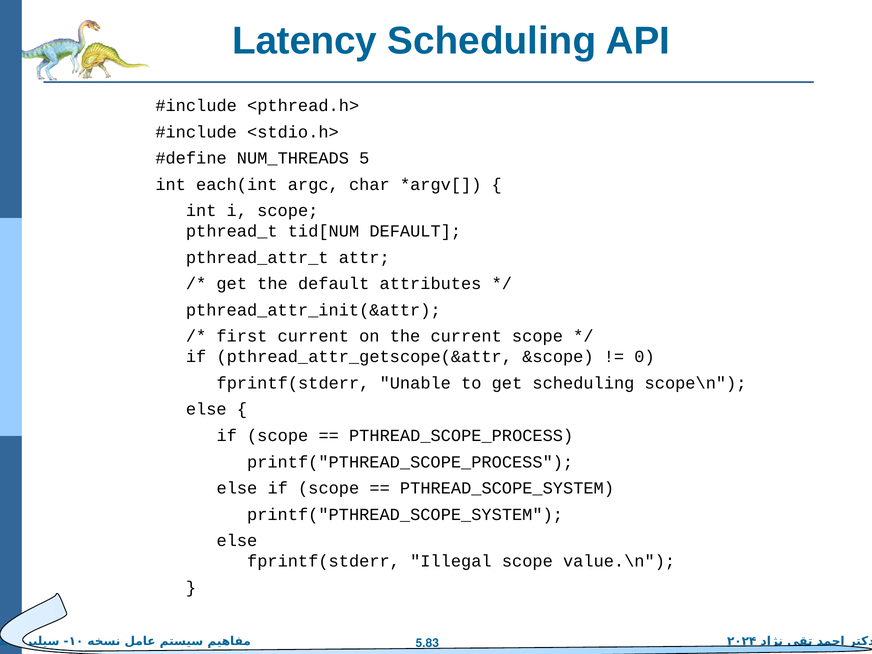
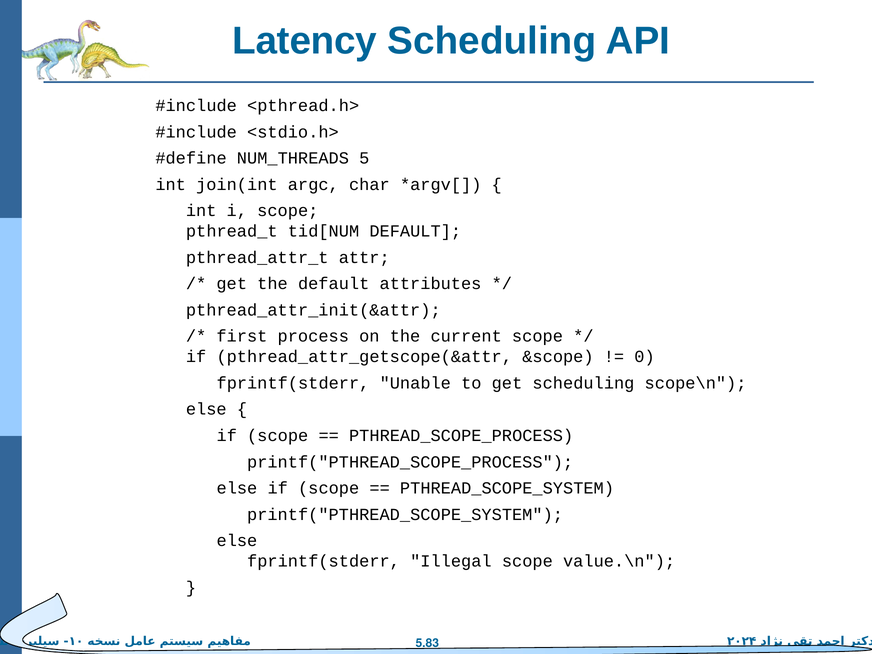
each(int: each(int -> join(int (237, 185)
first current: current -> process (313, 336)
